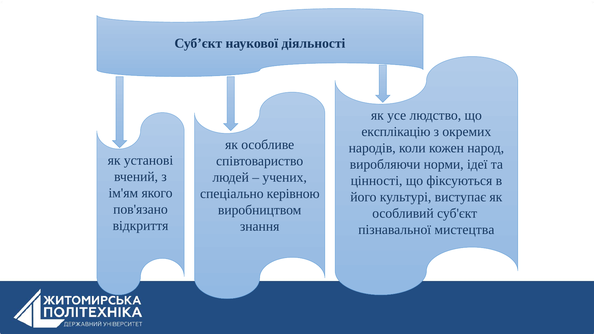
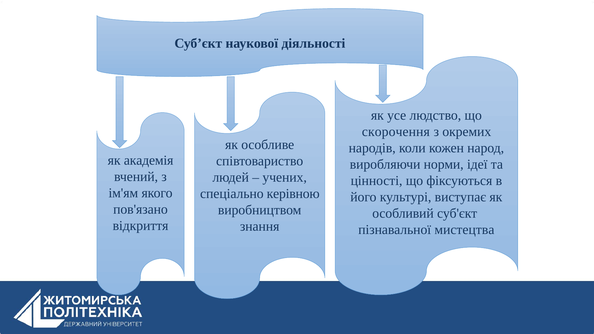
експлікацію: експлікацію -> скорочення (396, 132)
установі: установі -> академія (149, 160)
